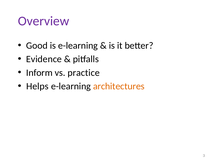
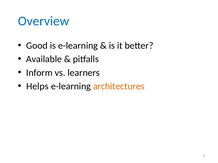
Overview colour: purple -> blue (44, 21)
Evidence: Evidence -> Available (44, 59)
practice: practice -> learners (84, 73)
